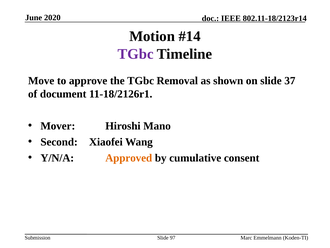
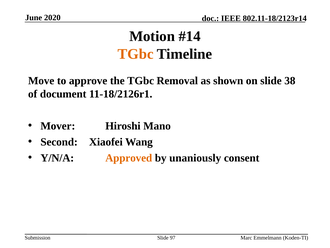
TGbc colour: purple -> orange (136, 54)
37: 37 -> 38 (290, 81)
cumulative: cumulative -> unaniously (195, 158)
